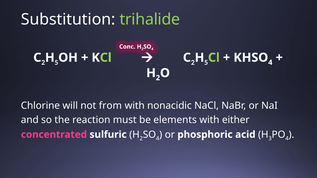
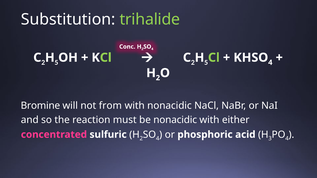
Chlorine: Chlorine -> Bromine (40, 106)
be elements: elements -> nonacidic (175, 120)
